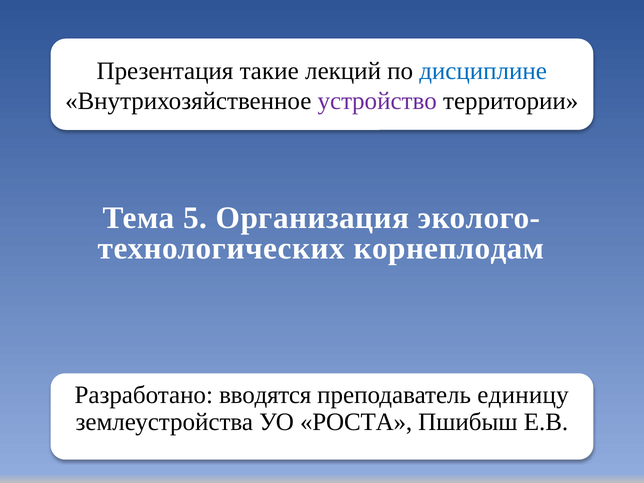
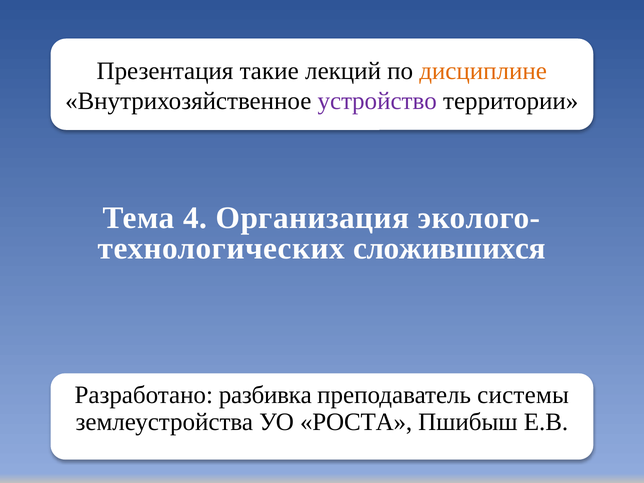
дисциплине colour: blue -> orange (483, 71)
5: 5 -> 4 (195, 218)
корнеплодам: корнеплодам -> сложившихся (449, 249)
вводятся: вводятся -> разбивка (265, 395)
единицу: единицу -> системы (523, 395)
